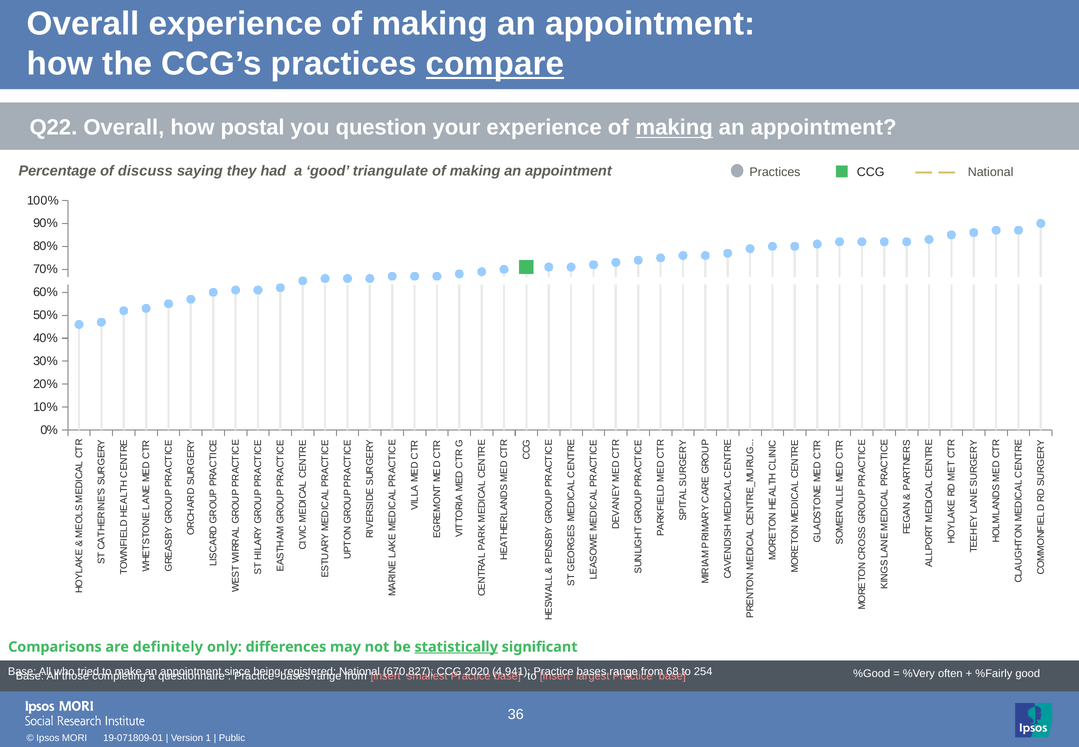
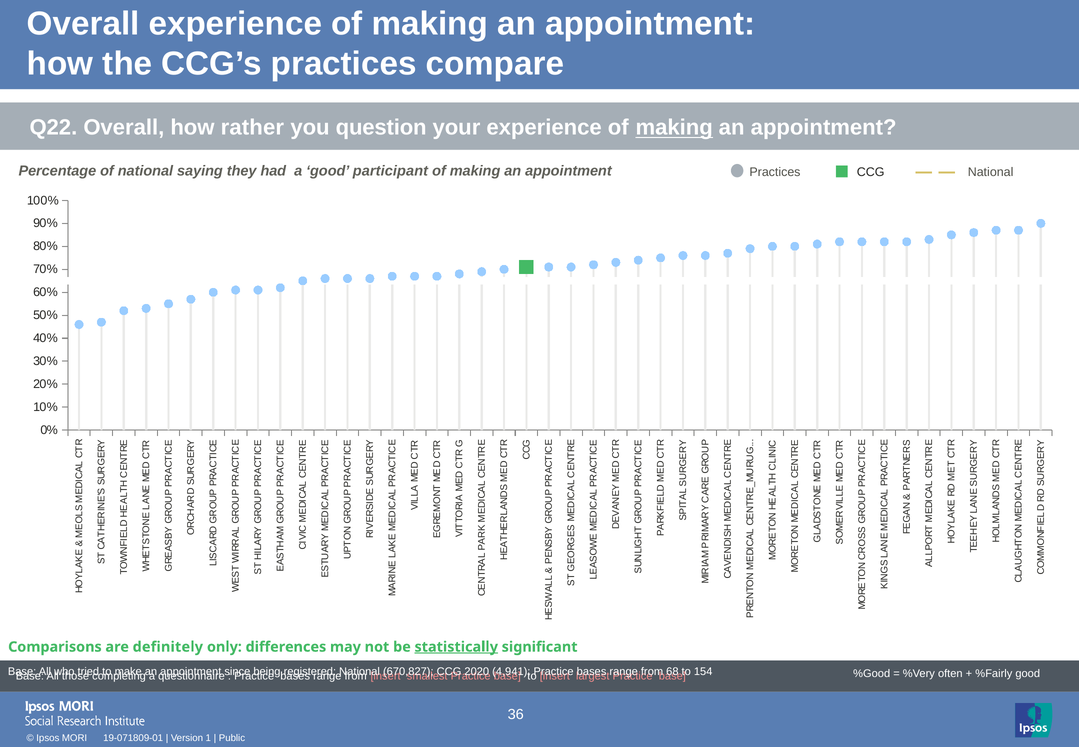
compare underline: present -> none (495, 64)
postal: postal -> rather (252, 128)
of discuss: discuss -> national (145, 171)
triangulate: triangulate -> participant (390, 171)
254: 254 -> 154 (703, 672)
